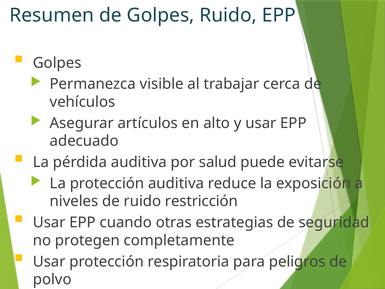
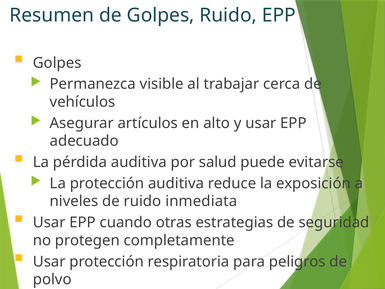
restricción: restricción -> inmediata (201, 201)
